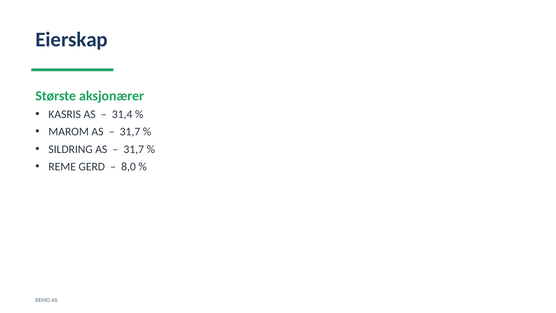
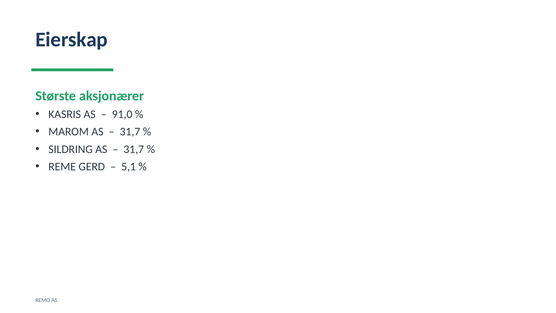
31,4: 31,4 -> 91,0 (122, 114)
8,0: 8,0 -> 5,1 (129, 166)
